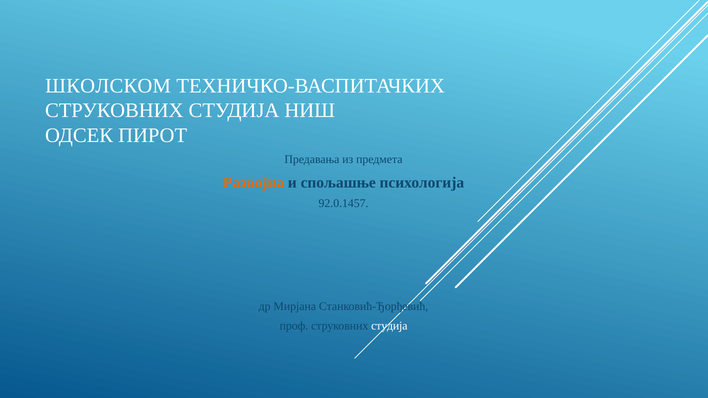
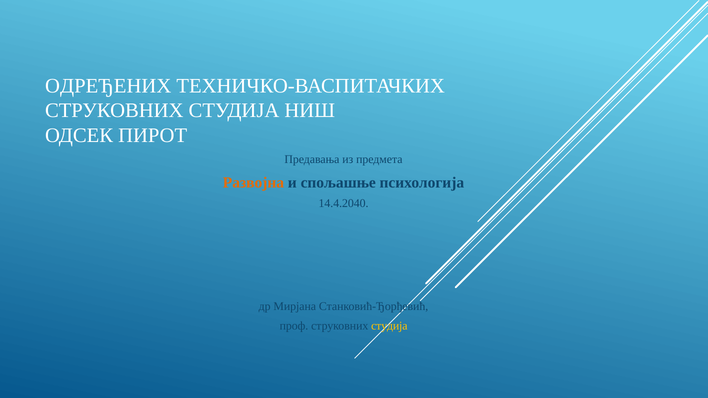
ШКОЛСКОМ: ШКОЛСКОМ -> ОДРЕЂЕНИХ (108, 86)
92.0.1457: 92.0.1457 -> 14.4.2040 (344, 204)
студија colour: white -> yellow (389, 326)
